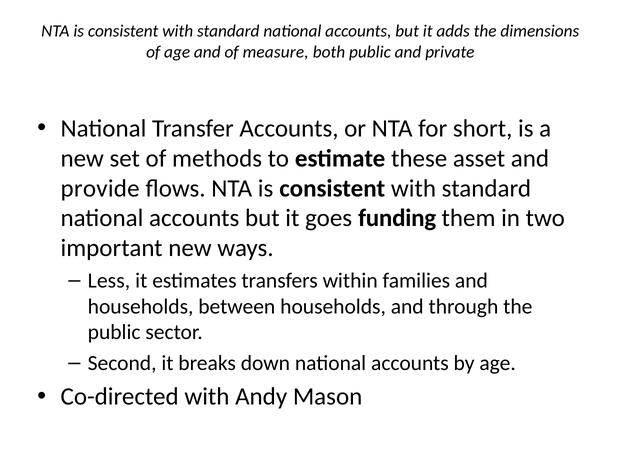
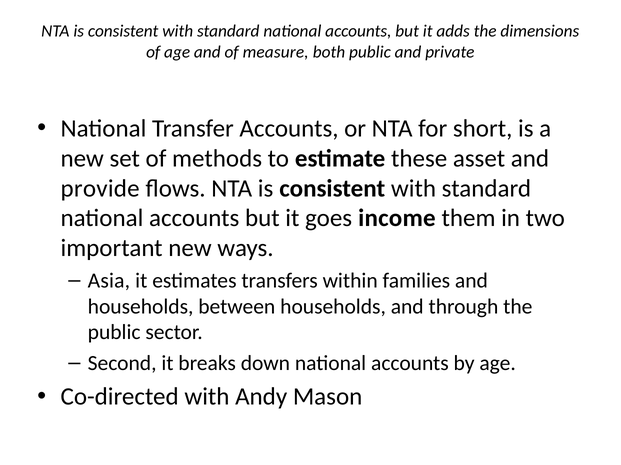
funding: funding -> income (397, 219)
Less: Less -> Asia (109, 281)
